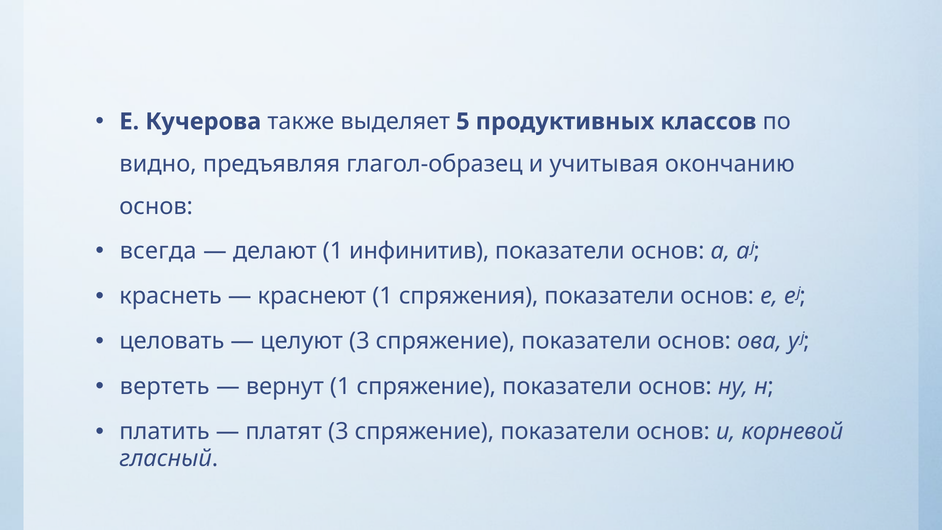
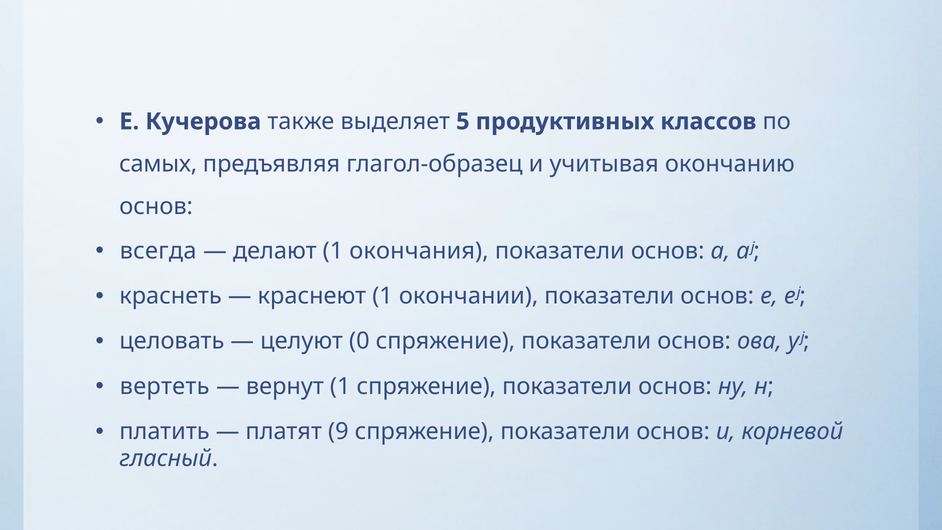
видно: видно -> самых (158, 164)
инфинитив: инфинитив -> окончания (419, 251)
спряжения: спряжения -> окончании (469, 296)
целуют 3: 3 -> 0 (359, 341)
платят 3: 3 -> 9 (338, 431)
